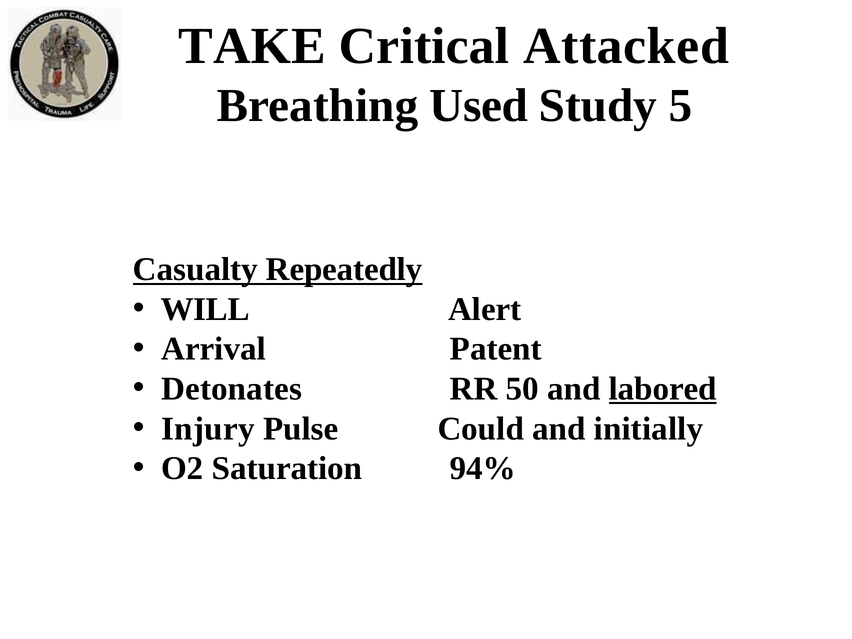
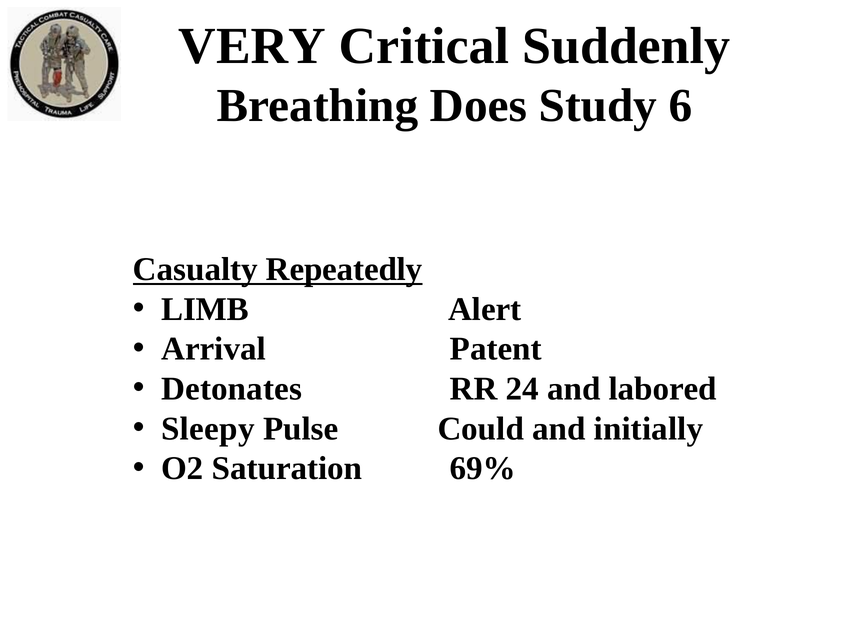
TAKE: TAKE -> VERY (252, 46)
Attacked: Attacked -> Suddenly (626, 46)
Used: Used -> Does (478, 105)
5: 5 -> 6 (681, 105)
WILL: WILL -> LIMB (205, 309)
50: 50 -> 24 (523, 389)
labored underline: present -> none (663, 389)
Injury: Injury -> Sleepy (208, 429)
94%: 94% -> 69% (483, 468)
